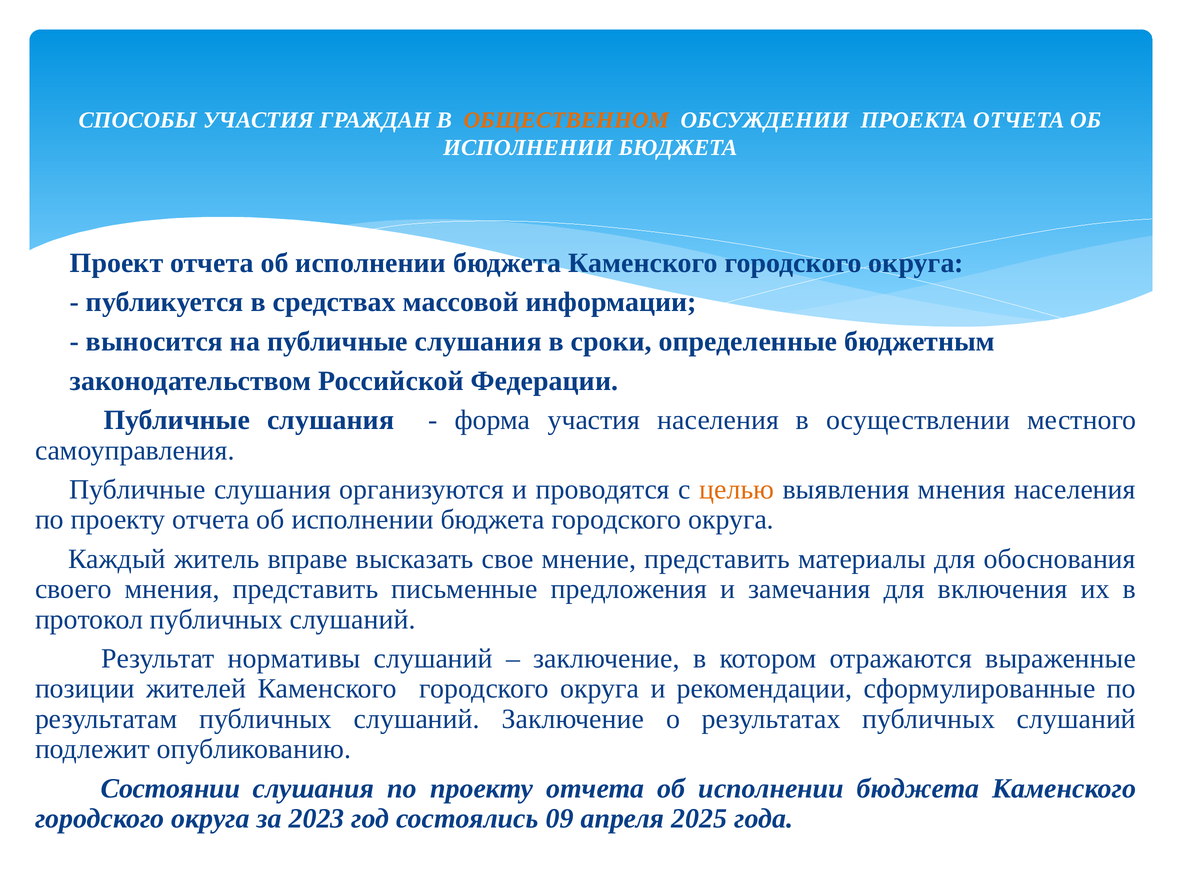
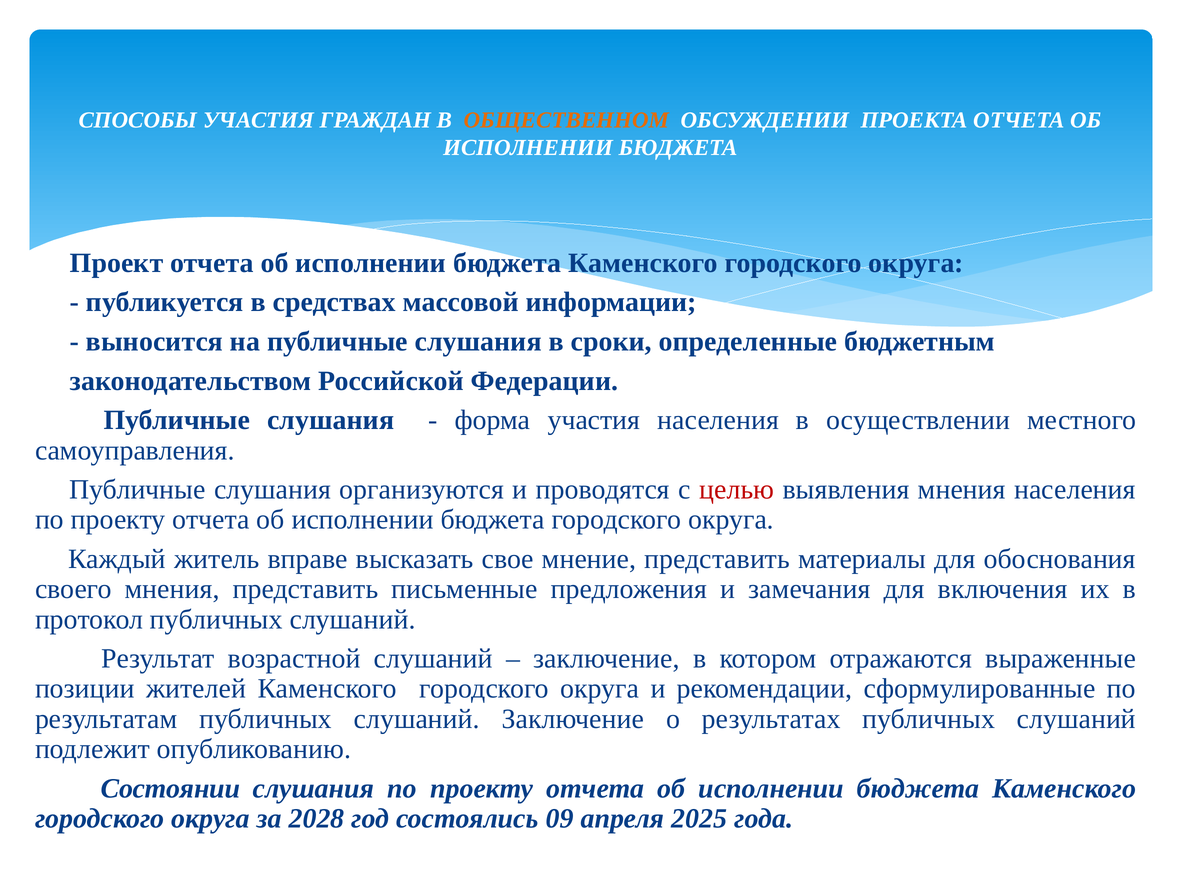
целью colour: orange -> red (737, 489)
нормативы: нормативы -> возрастной (294, 658)
2023: 2023 -> 2028 (317, 818)
